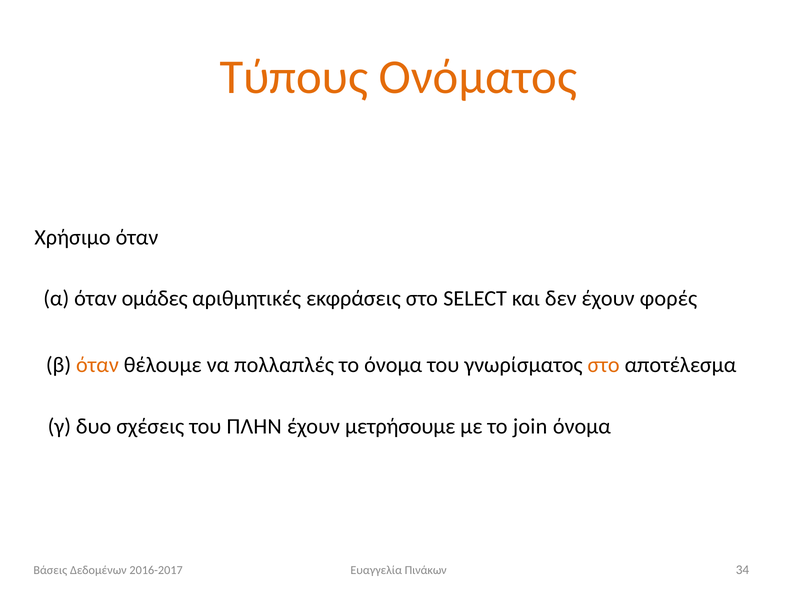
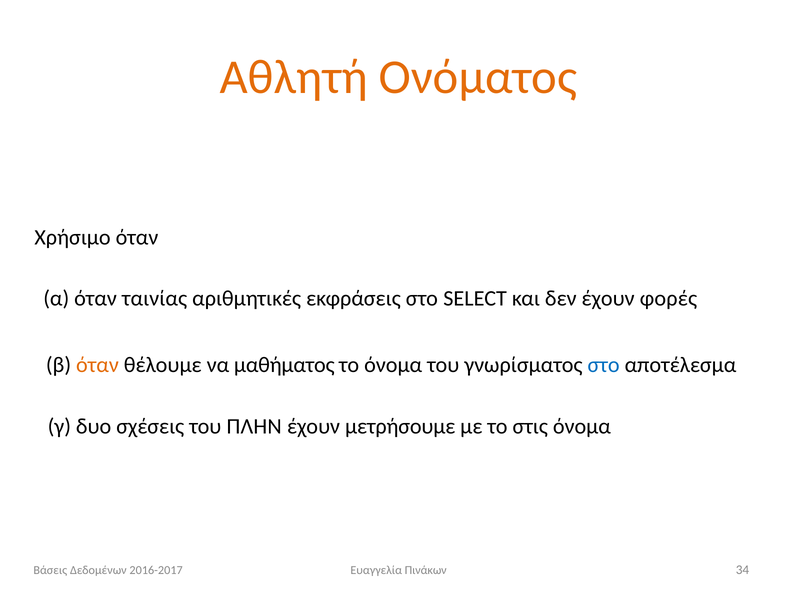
Τύπους: Τύπους -> Αθλητή (294, 77)
ομάδες: ομάδες -> ταινίας (155, 299)
πολλαπλές: πολλαπλές -> μαθήματος (284, 365)
στο colour: orange -> blue (604, 365)
join: join -> στις (530, 427)
